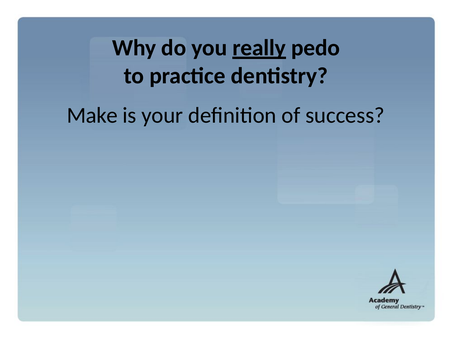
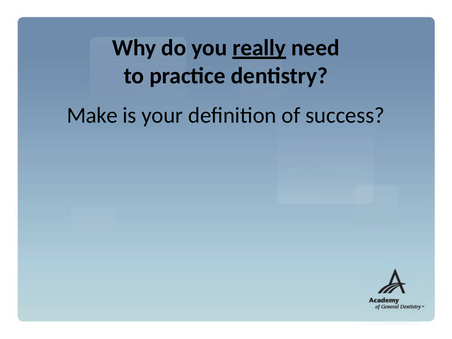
pedo: pedo -> need (315, 48)
